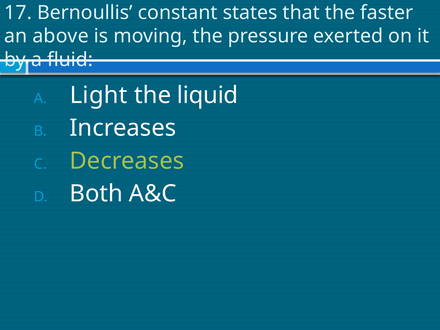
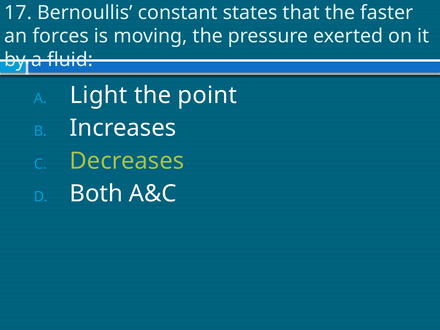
above: above -> forces (61, 36)
liquid: liquid -> point (207, 95)
